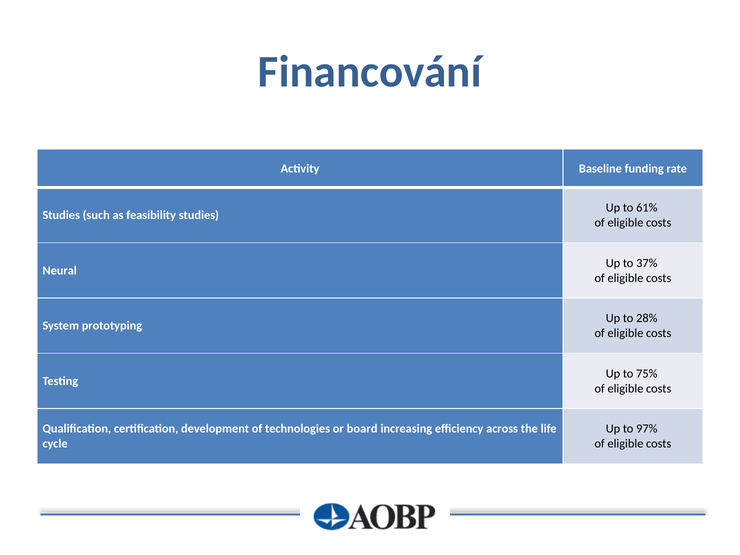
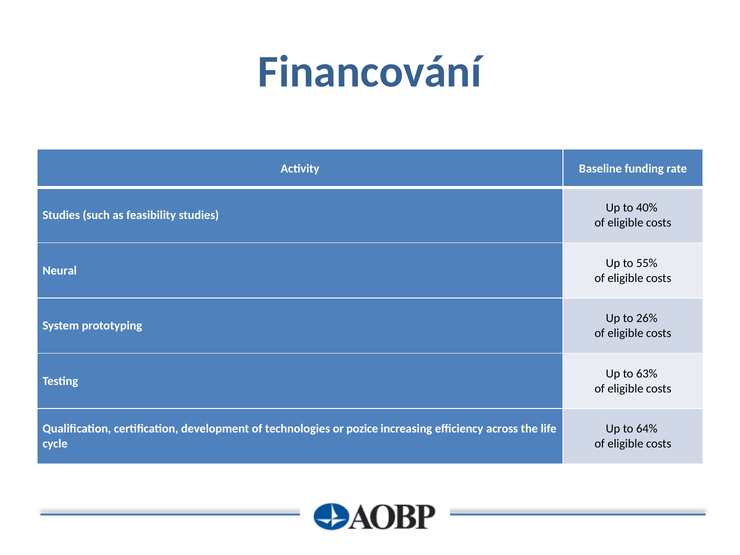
61%: 61% -> 40% (647, 208)
37%: 37% -> 55% (647, 263)
28%: 28% -> 26% (647, 318)
75%: 75% -> 63% (647, 374)
board: board -> pozice (362, 429)
97%: 97% -> 64% (647, 429)
